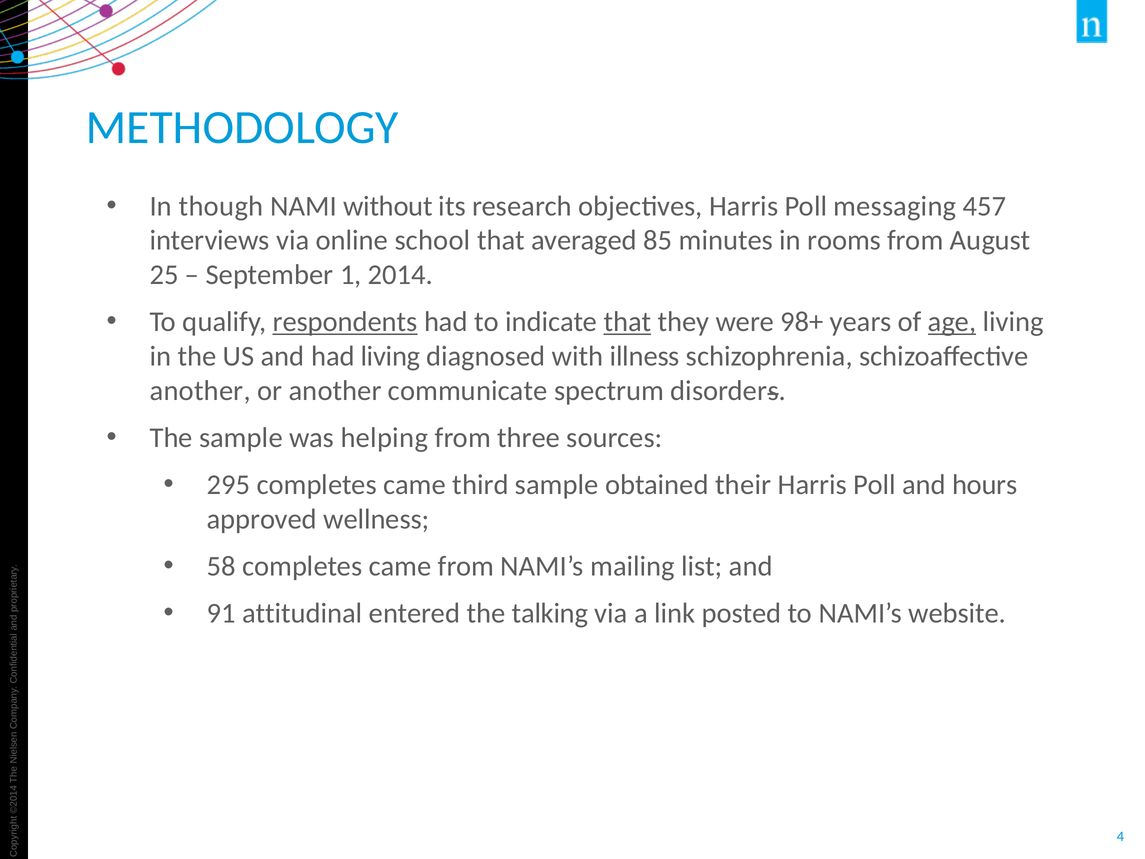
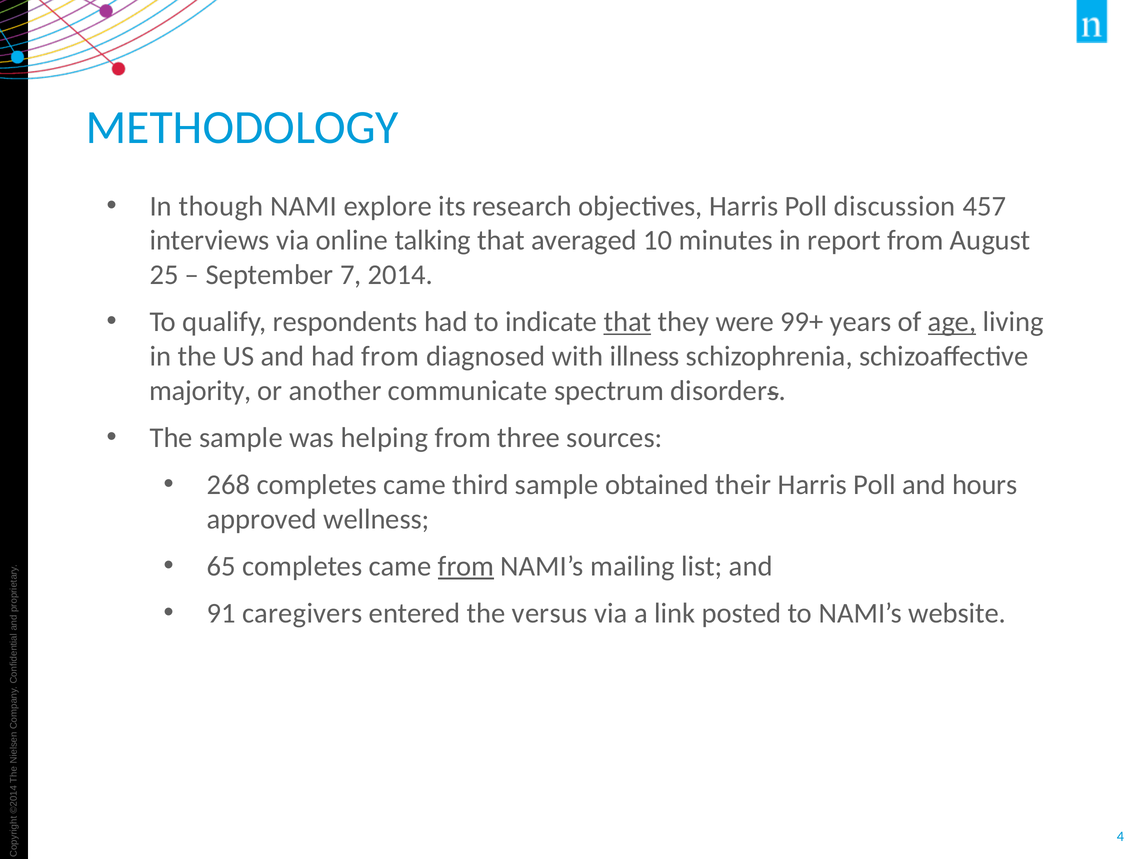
without: without -> explore (388, 206)
messaging: messaging -> discussion (895, 206)
school: school -> talking (433, 240)
85: 85 -> 10 (658, 240)
rooms: rooms -> report (844, 240)
September 1: 1 -> 7 (351, 275)
respondents underline: present -> none (345, 322)
98+: 98+ -> 99+ (802, 322)
had living: living -> from (390, 356)
another: another -> majority (200, 391)
295: 295 -> 268 (229, 485)
58: 58 -> 65 (221, 566)
from underline: none -> present (466, 566)
attitudinal: attitudinal -> caregivers (302, 613)
talking: talking -> versus (550, 613)
